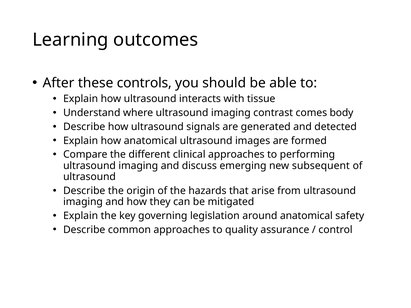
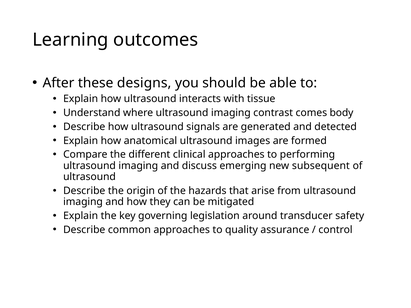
controls: controls -> designs (144, 83)
around anatomical: anatomical -> transducer (306, 216)
